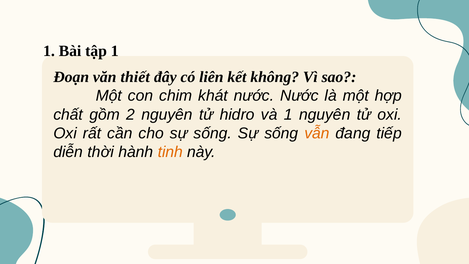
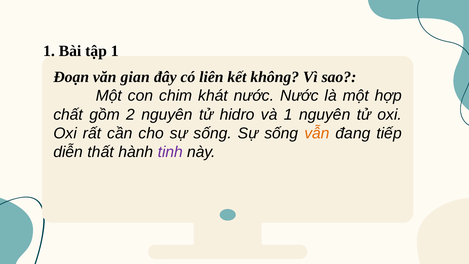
thiết: thiết -> gian (135, 77)
thời: thời -> thất (101, 152)
tinh colour: orange -> purple (170, 152)
